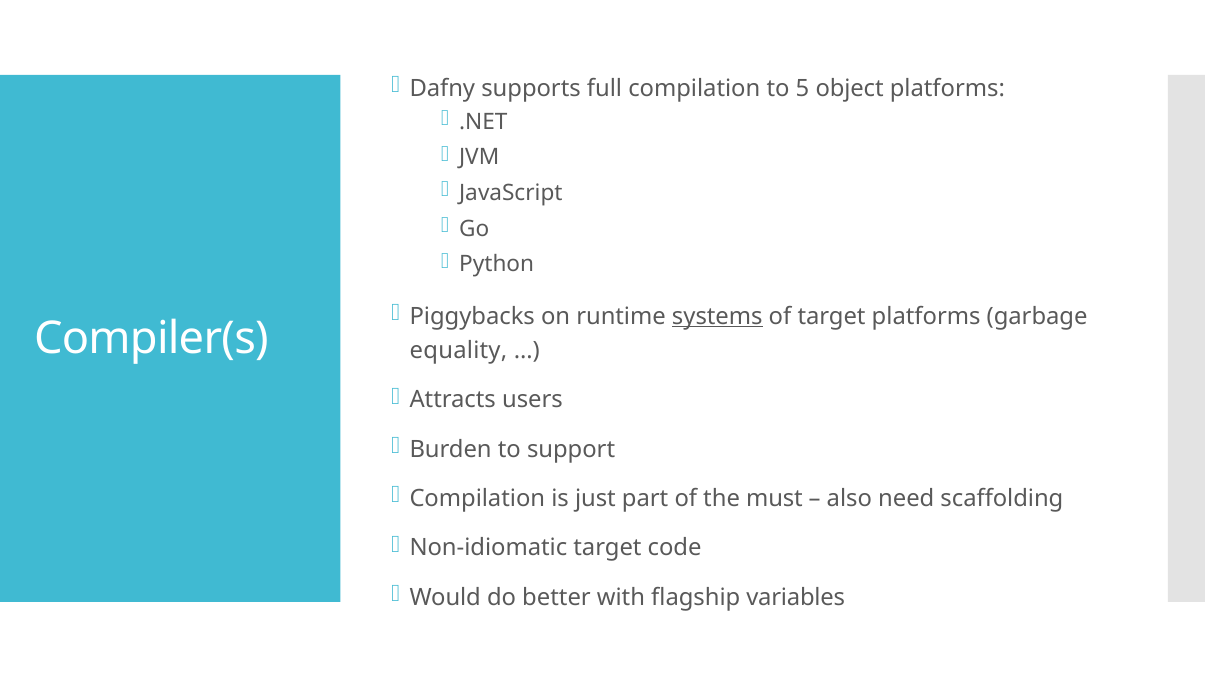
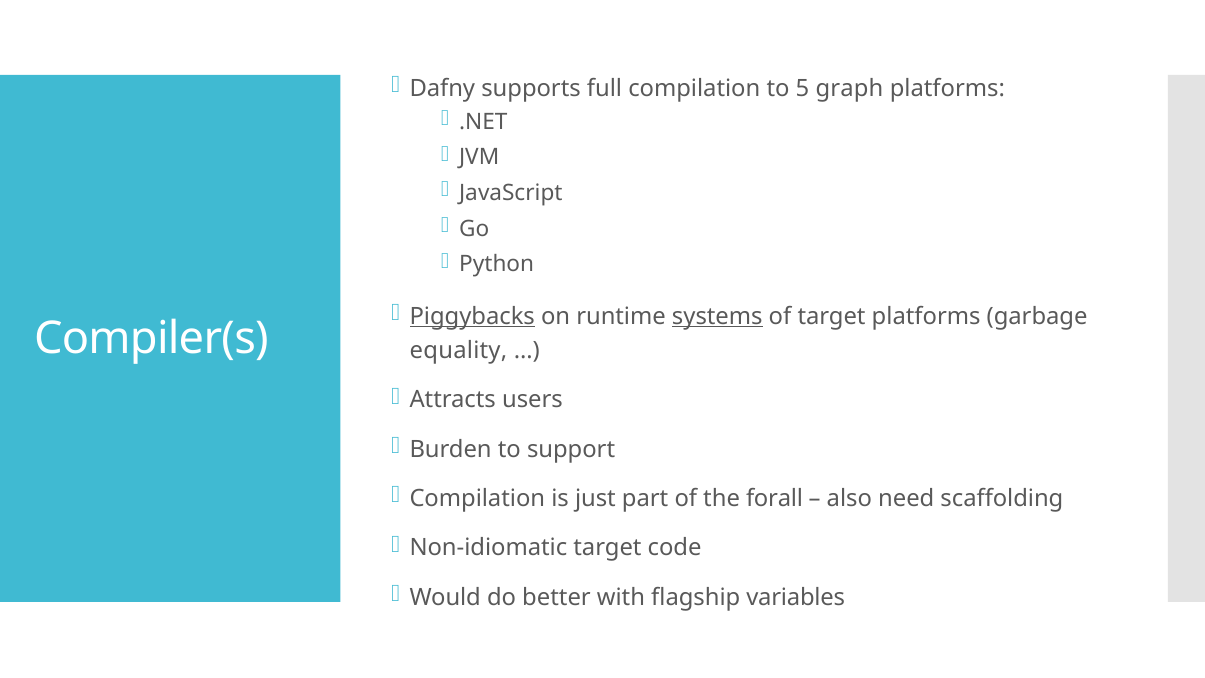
object: object -> graph (849, 89)
Piggybacks underline: none -> present (472, 316)
must: must -> forall (774, 499)
